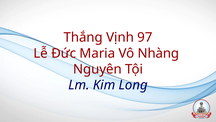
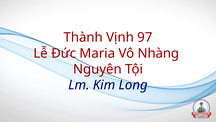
Thắng: Thắng -> Thành (83, 37)
